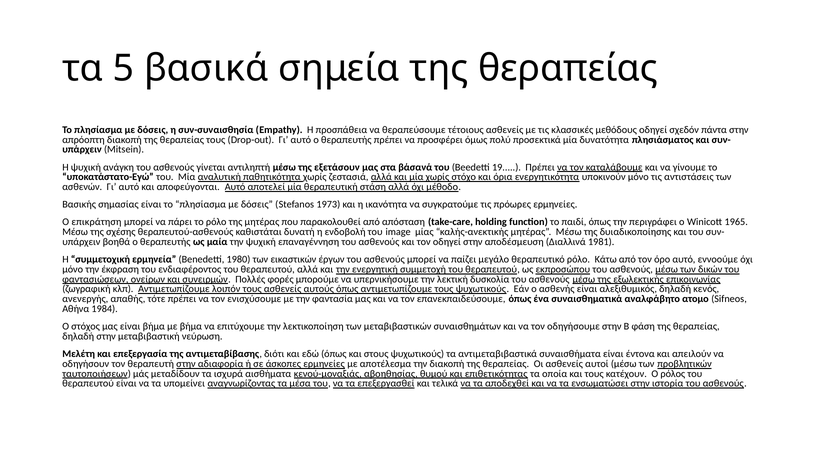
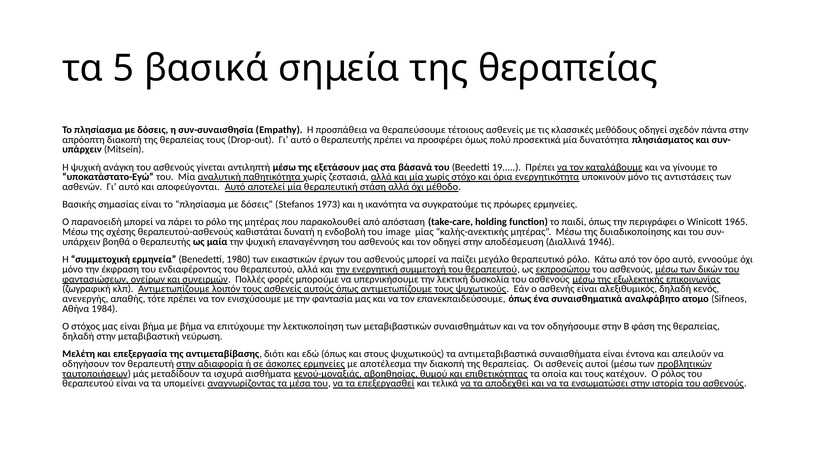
επικράτηση: επικράτηση -> παρανοειδή (97, 222)
1981: 1981 -> 1946 (601, 242)
